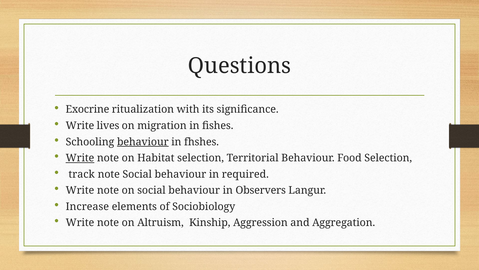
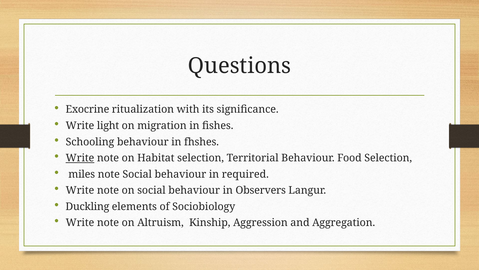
lives: lives -> light (108, 125)
behaviour underline: present -> none (143, 142)
track: track -> miles (82, 174)
Increase: Increase -> Duckling (87, 206)
